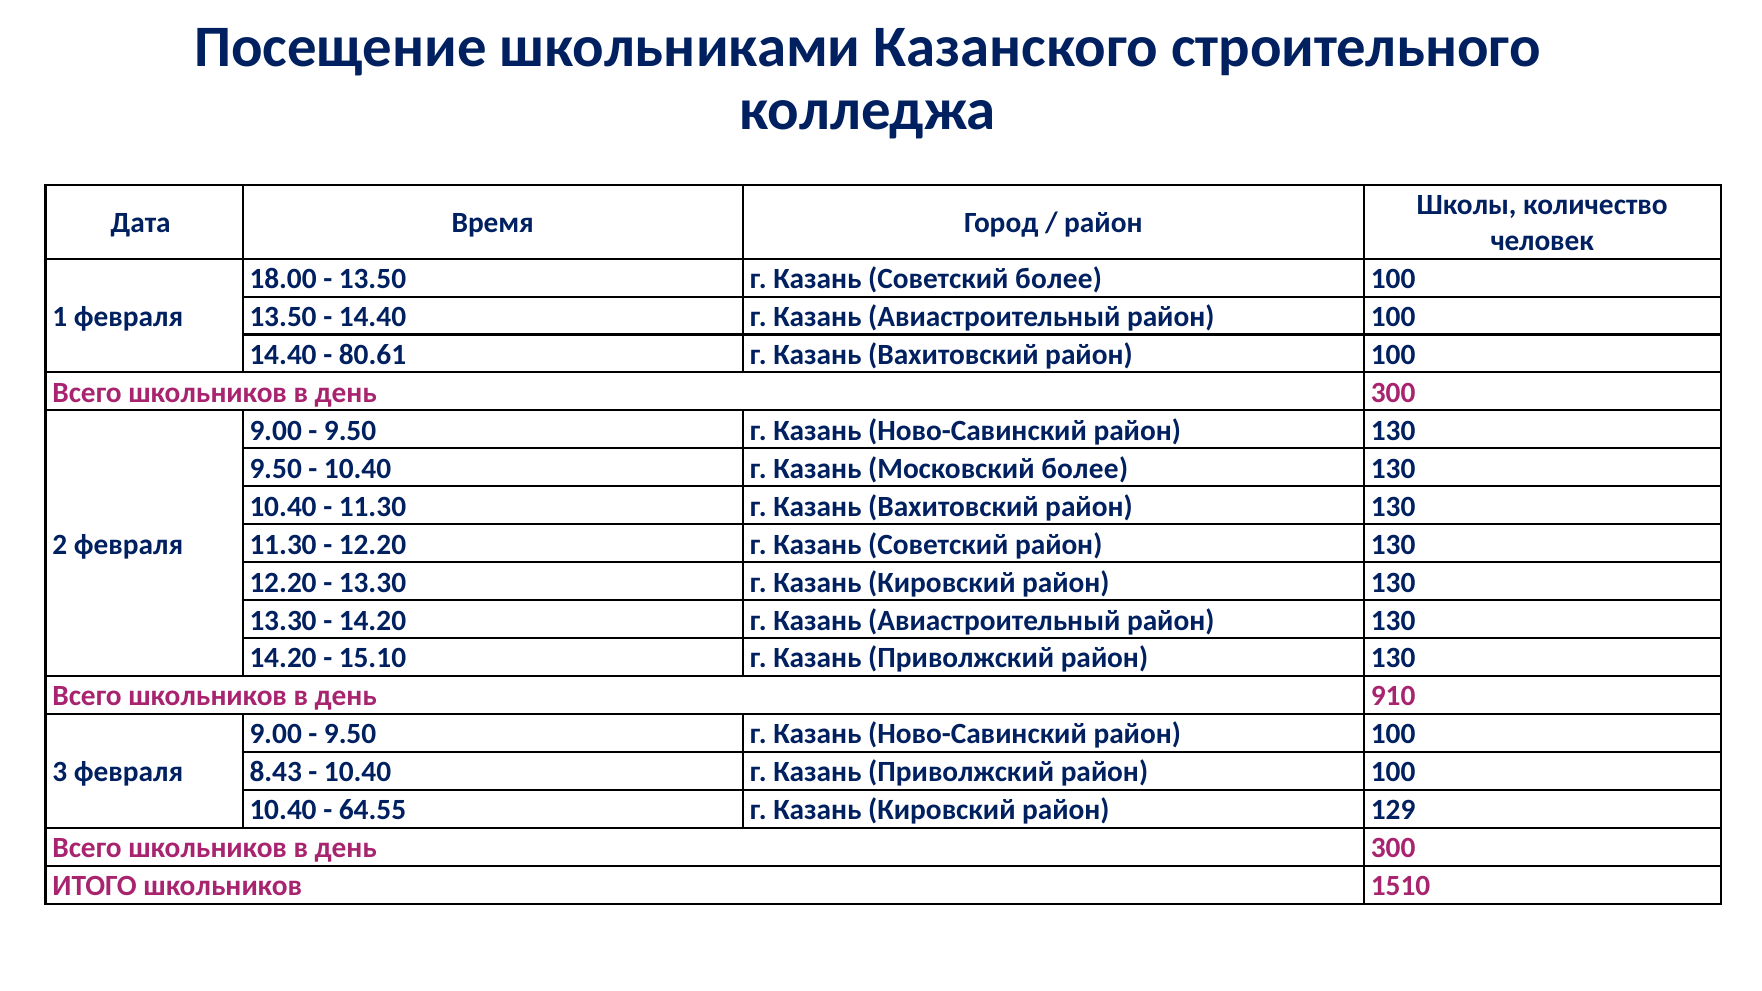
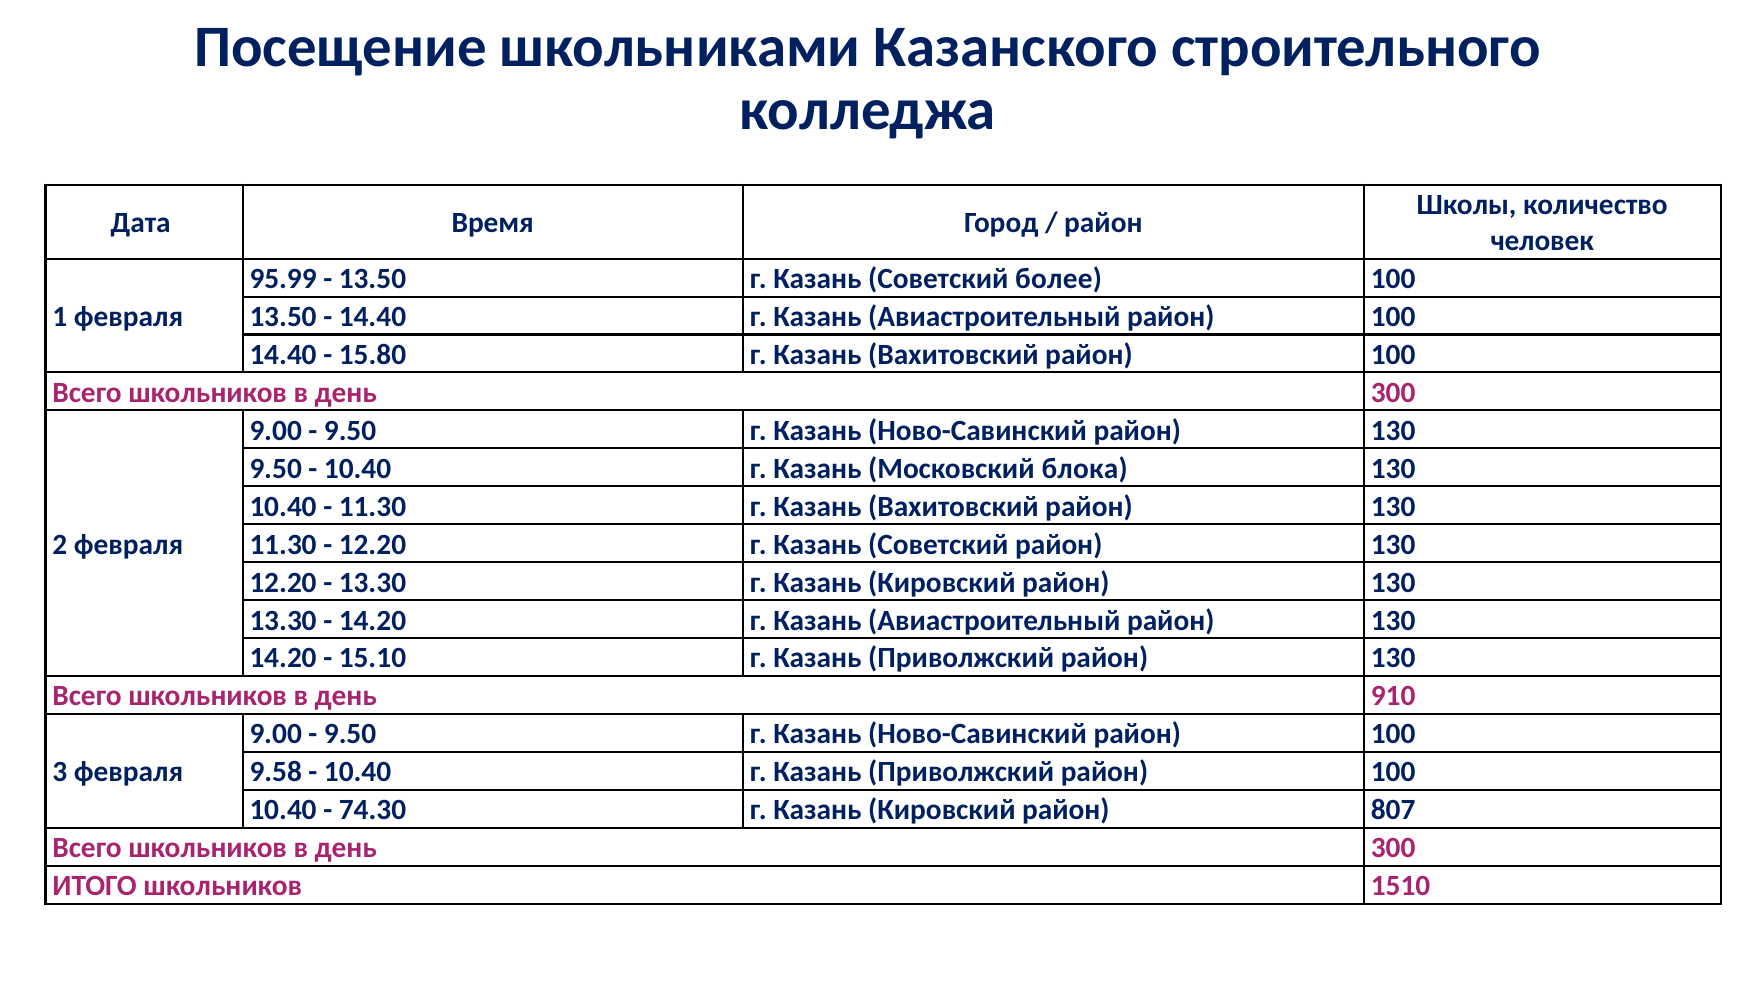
18.00: 18.00 -> 95.99 (283, 279)
80.61: 80.61 -> 15.80 (372, 355)
Московский более: более -> блока (1085, 469)
8.43: 8.43 -> 9.58 (276, 772)
64.55: 64.55 -> 74.30 (372, 810)
129: 129 -> 807 (1393, 810)
